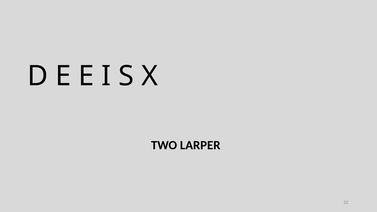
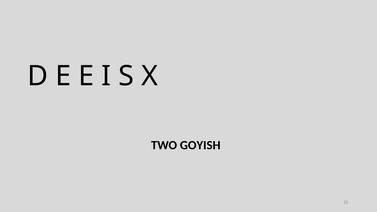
LARPER: LARPER -> GOYISH (200, 145)
